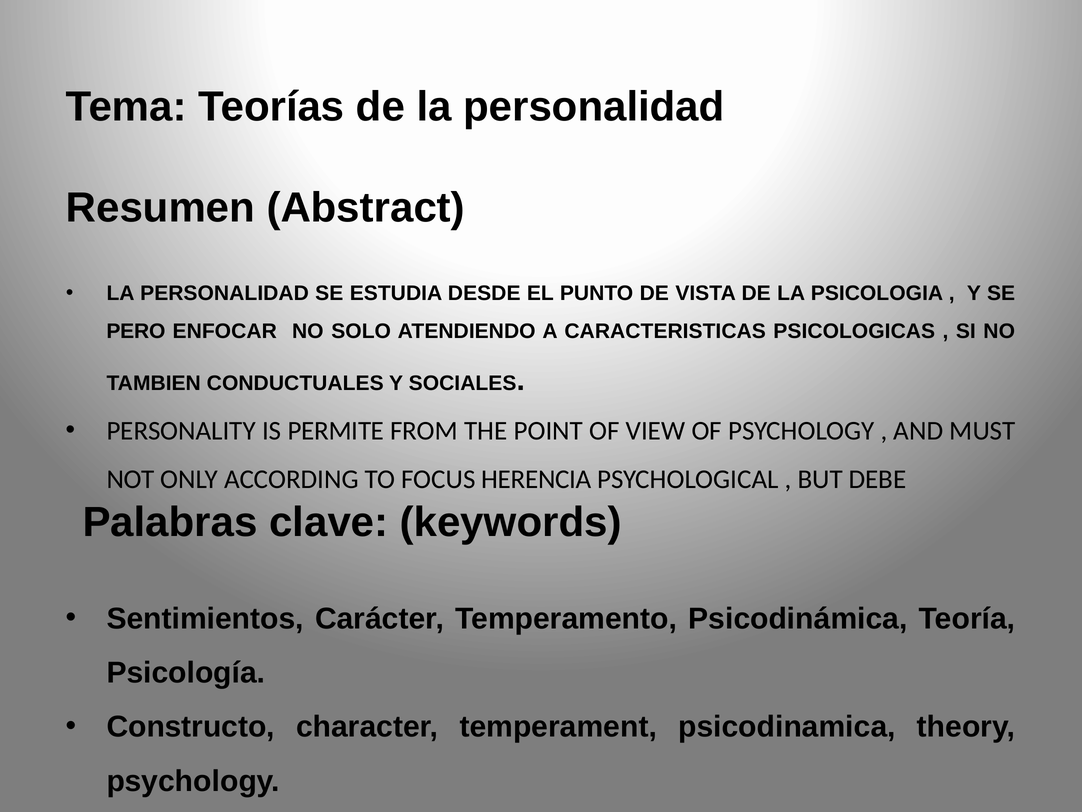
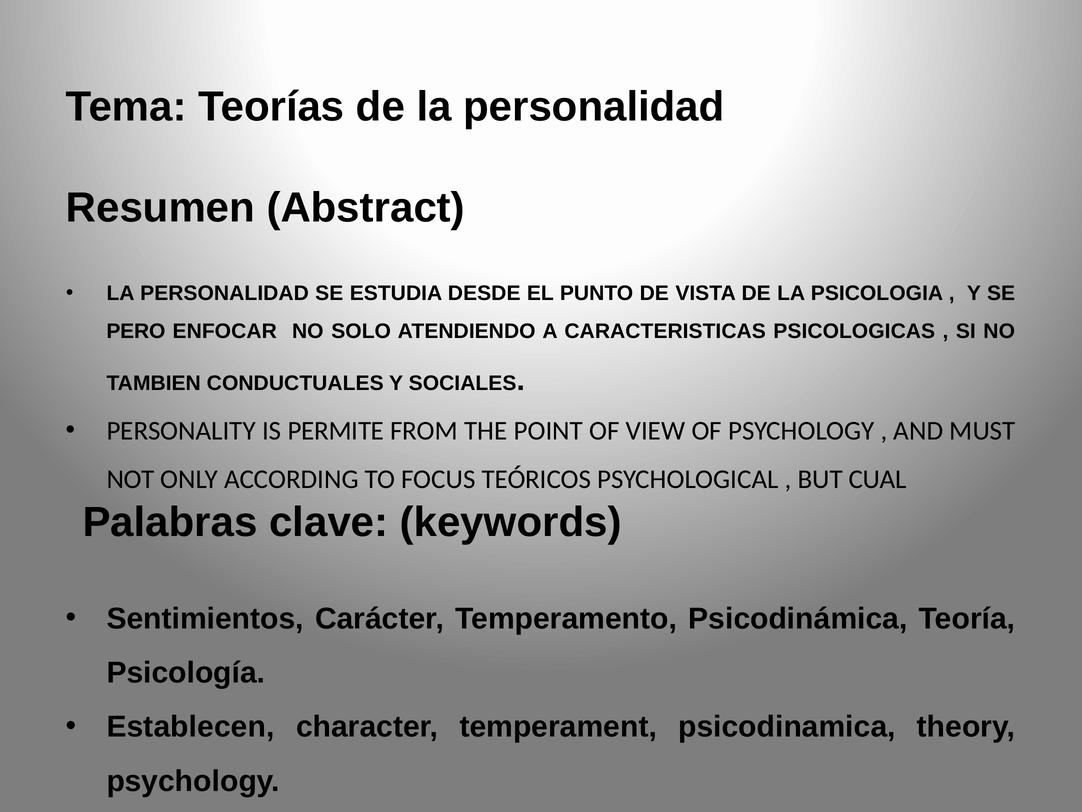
HERENCIA: HERENCIA -> TEÓRICOS (536, 479)
DEBE: DEBE -> CUAL (878, 479)
Constructo: Constructo -> Establecen (191, 727)
